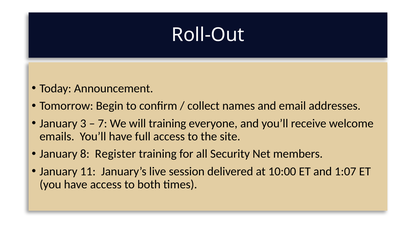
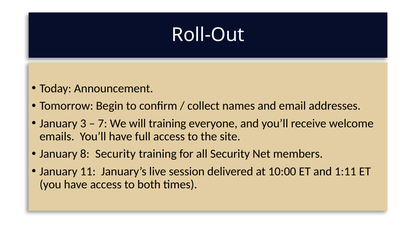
8 Register: Register -> Security (115, 154)
1:07: 1:07 -> 1:11 (345, 171)
